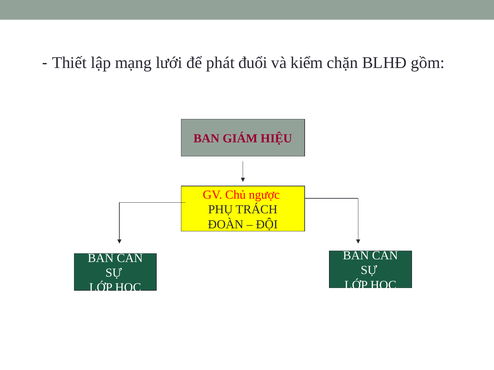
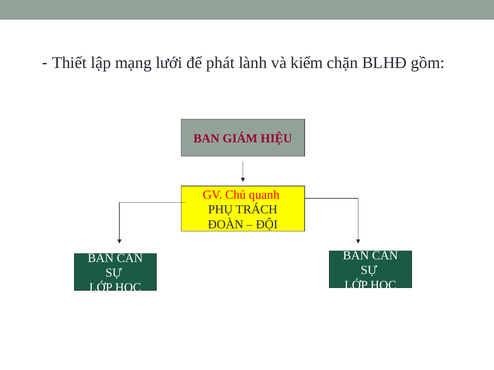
đuổi: đuổi -> lành (253, 63)
ngược: ngược -> quanh (264, 195)
